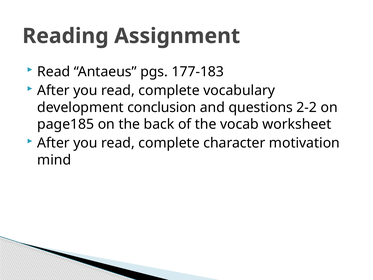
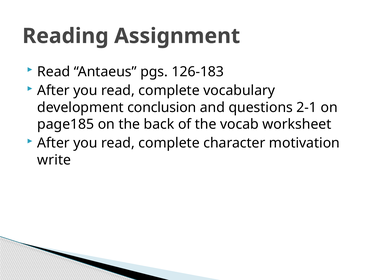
177-183: 177-183 -> 126-183 (198, 72)
2-2: 2-2 -> 2-1 (307, 107)
mind: mind -> write (54, 160)
